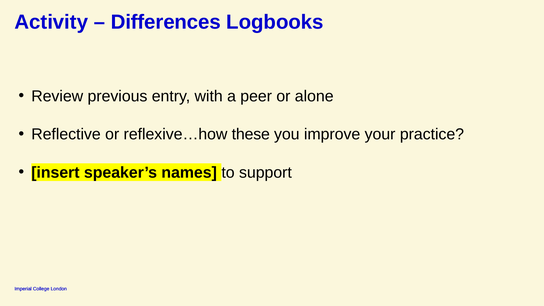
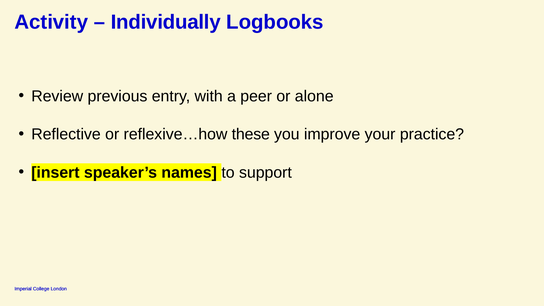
Differences: Differences -> Individually (166, 22)
